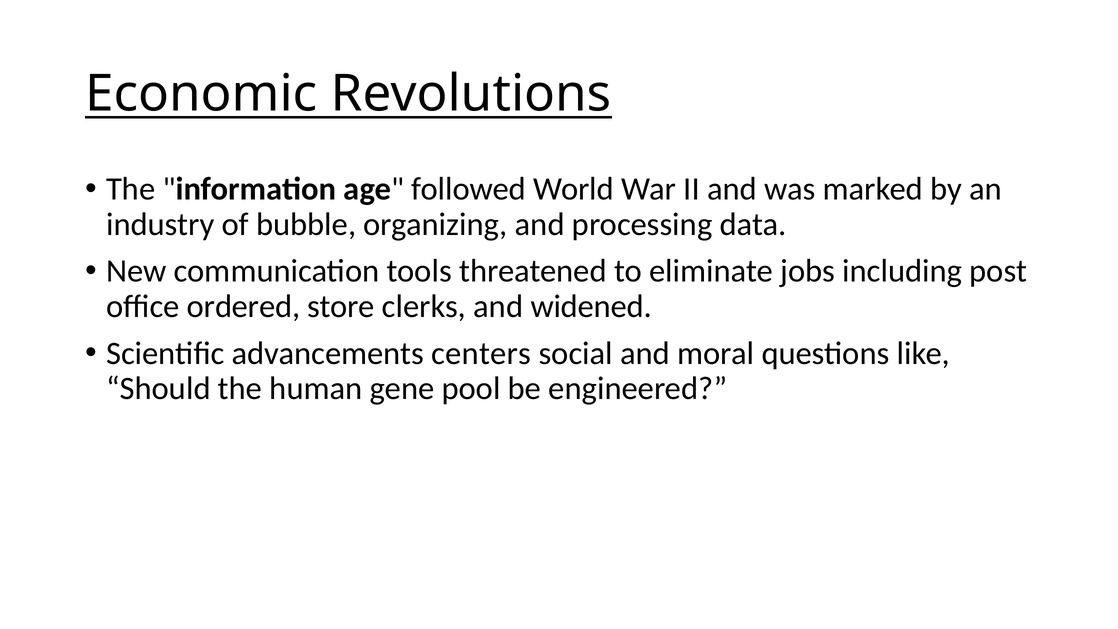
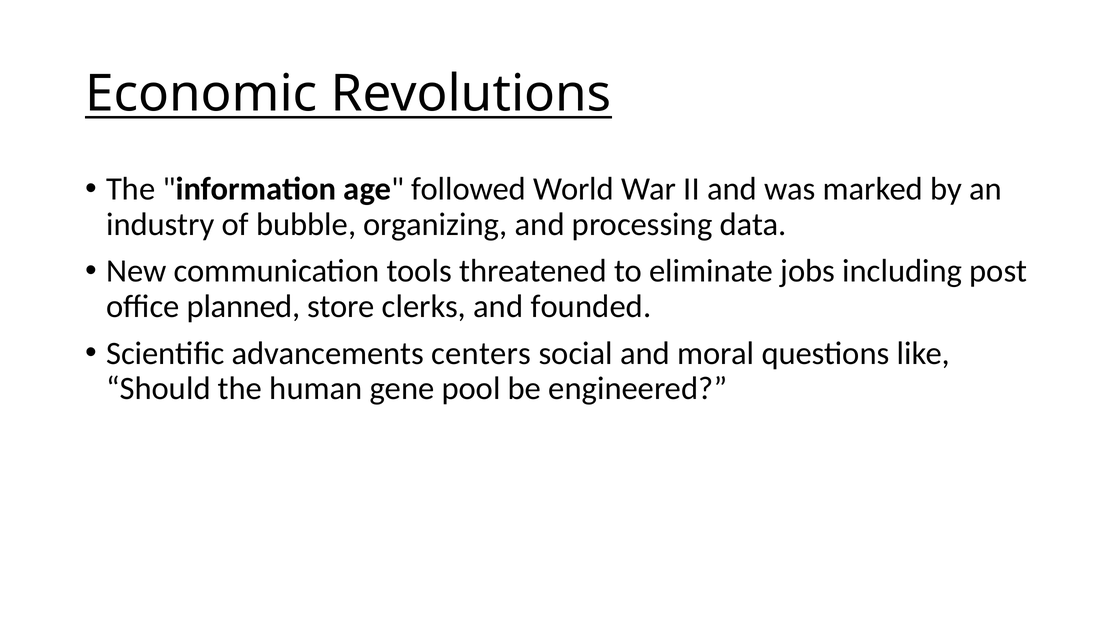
ordered: ordered -> planned (244, 306)
widened: widened -> founded (591, 306)
